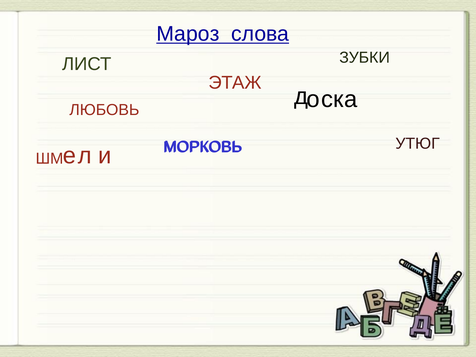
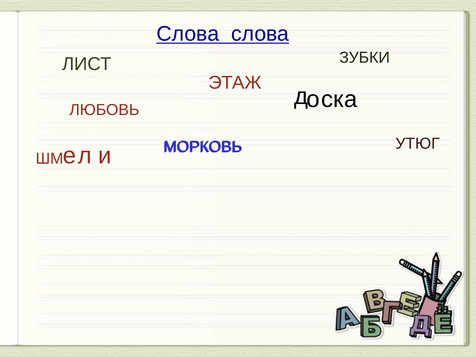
Мароз: Мароз -> Слова (188, 34)
